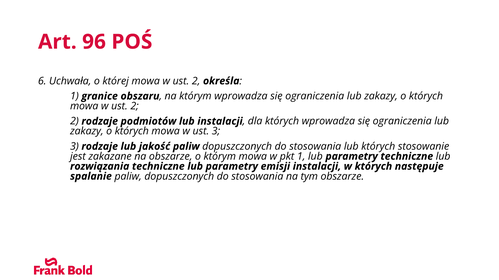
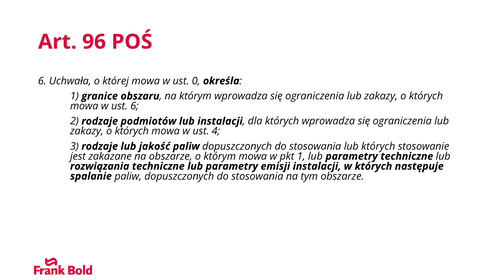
2: 2 -> 0 (196, 81)
2: 2 -> 6 (135, 106)
ust 3: 3 -> 4 (216, 132)
